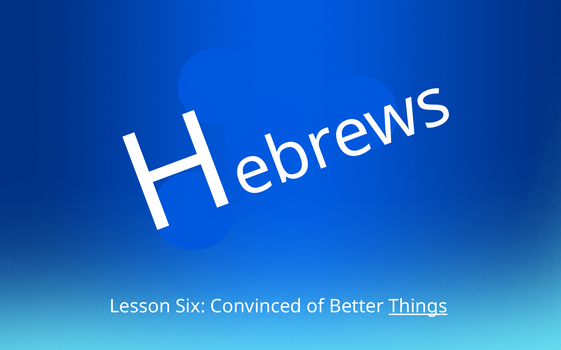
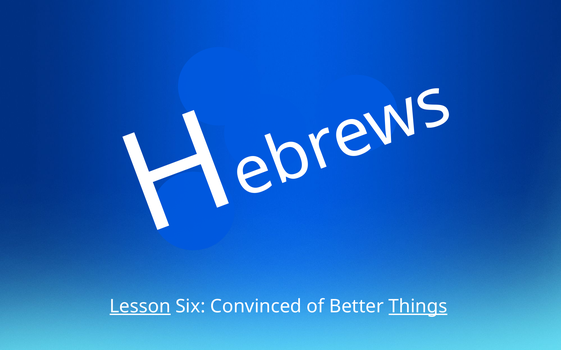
Lesson underline: none -> present (140, 307)
